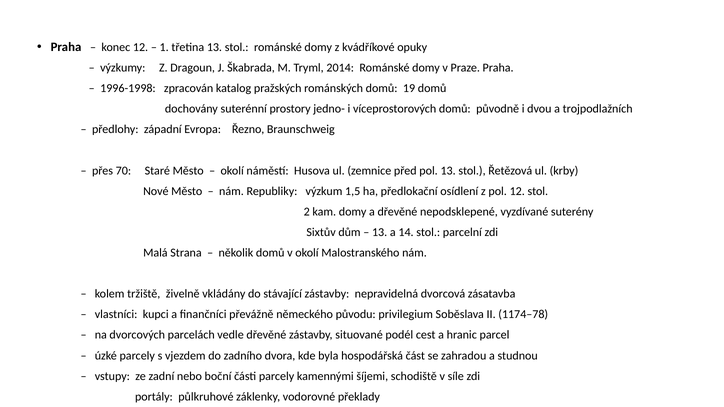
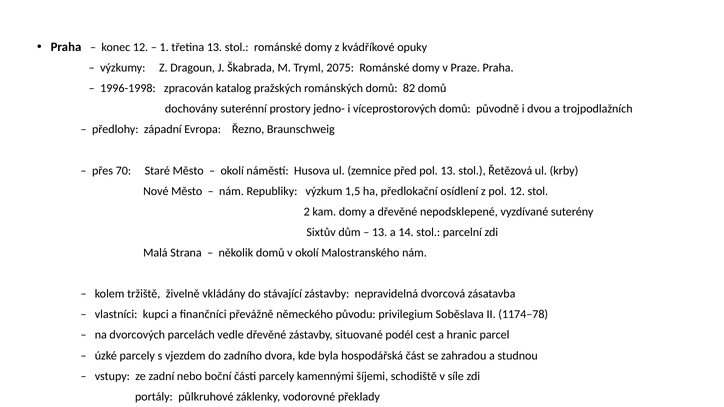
2014: 2014 -> 2075 (340, 68)
19: 19 -> 82 (409, 88)
